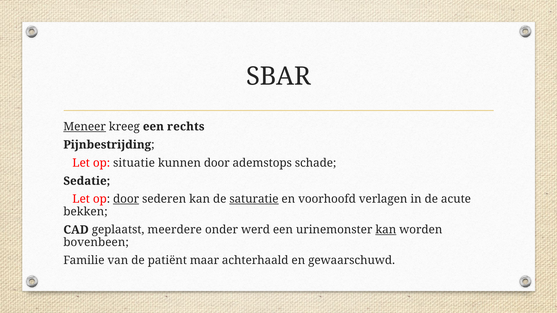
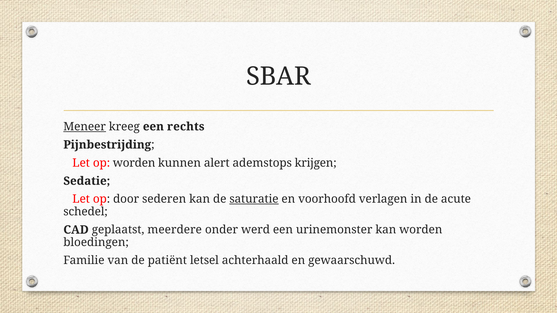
op situatie: situatie -> worden (134, 163)
kunnen door: door -> alert (217, 163)
schade: schade -> krijgen (316, 163)
door underline: present -> none (126, 199)
bekken: bekken -> schedel (86, 212)
kan underline: present -> none (386, 230)
bovenbeen: bovenbeen -> bloedingen (96, 243)
maar: maar -> letsel (204, 261)
